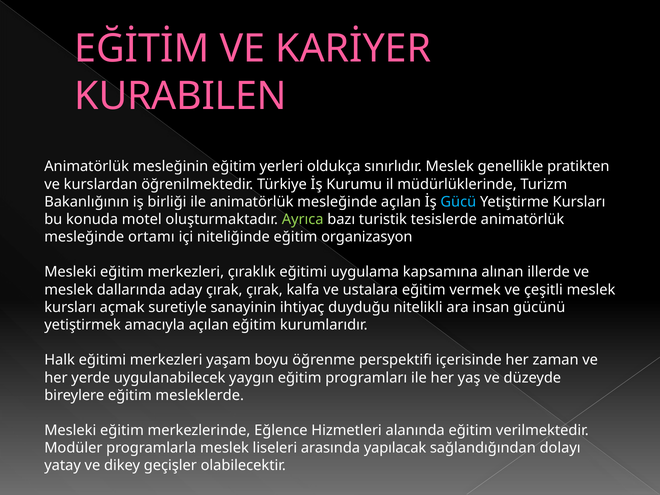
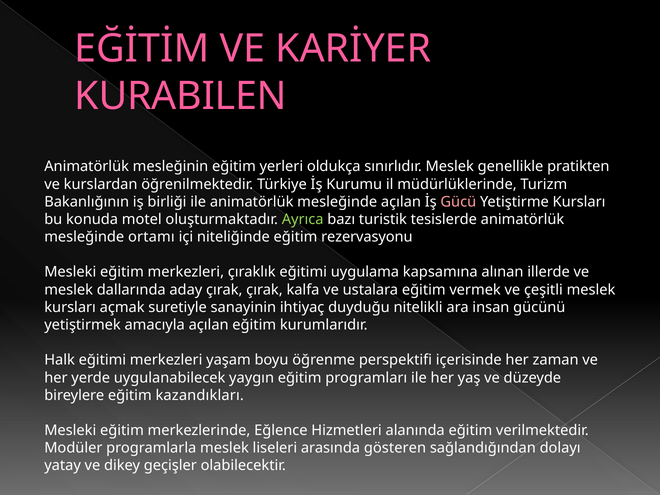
Gücü colour: light blue -> pink (458, 202)
organizasyon: organizasyon -> rezervasyonu (367, 237)
mesleklerde: mesleklerde -> kazandıkları (200, 395)
yapılacak: yapılacak -> gösteren (395, 448)
